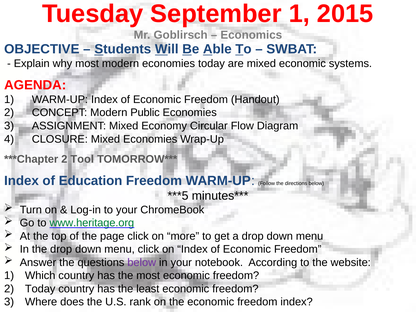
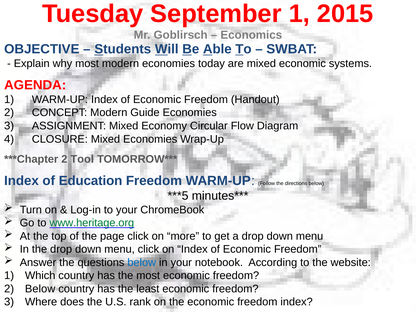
Public: Public -> Guide (145, 113)
below colour: purple -> blue (142, 262)
2 Today: Today -> Below (40, 289)
